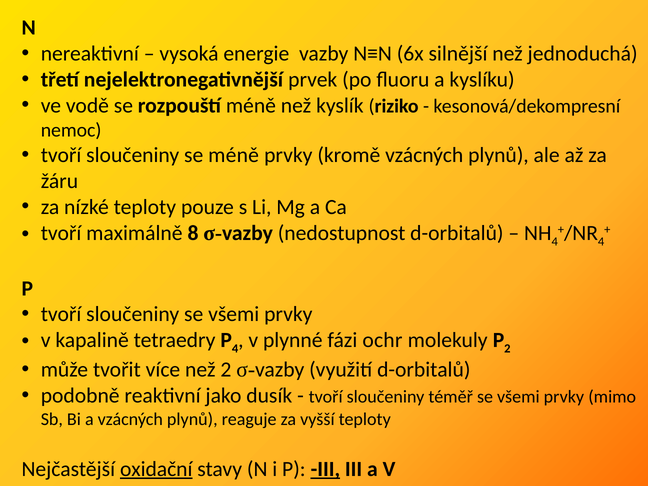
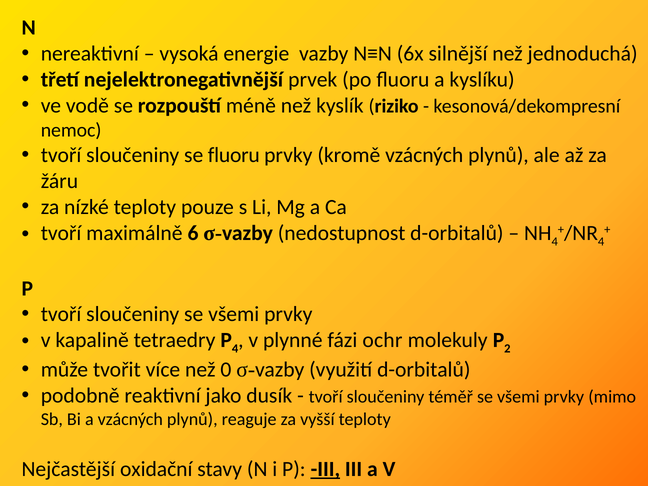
se méně: méně -> fluoru (234, 155)
8: 8 -> 6 (193, 233)
než 2: 2 -> 0 (226, 370)
oxidační underline: present -> none (156, 469)
